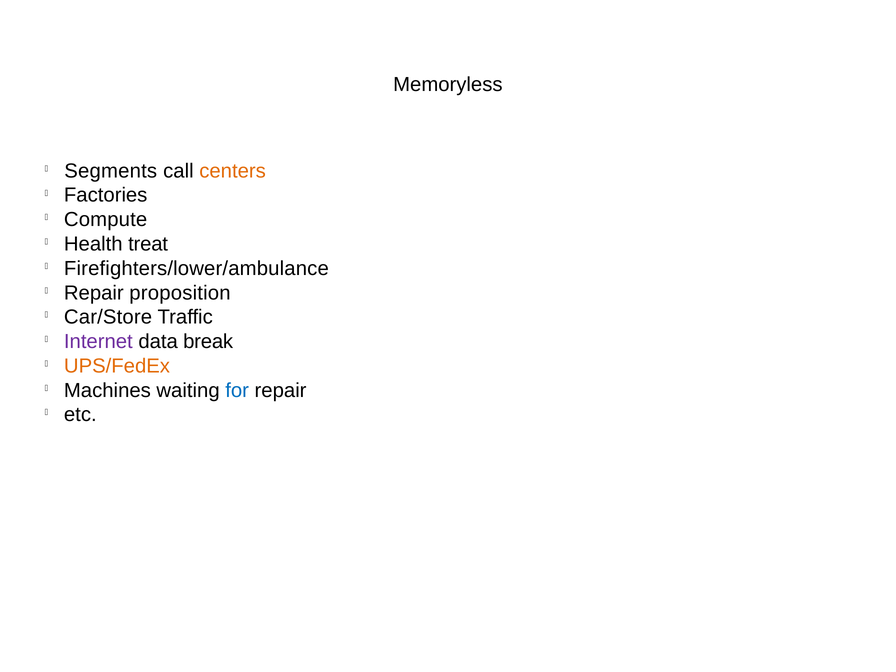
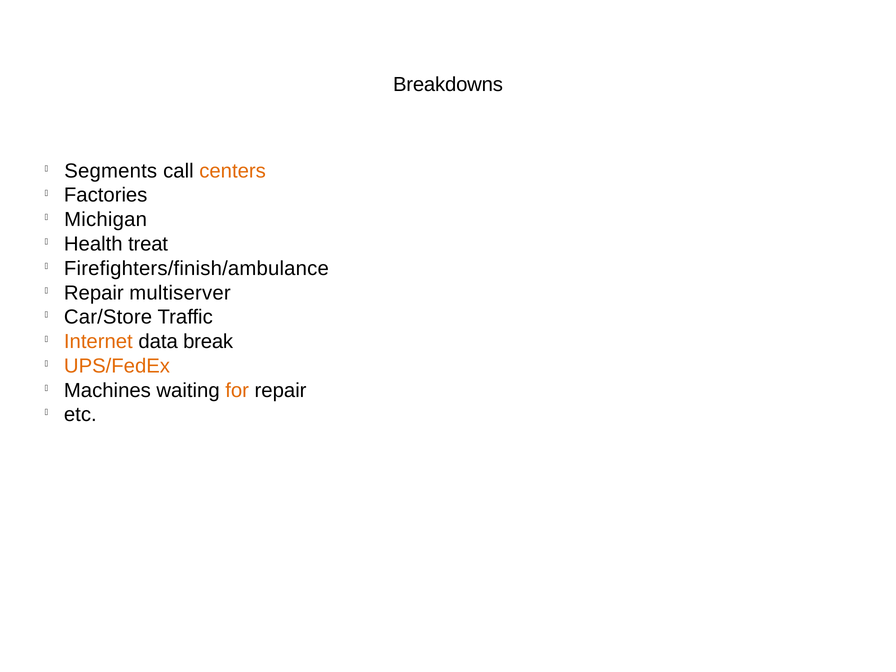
Memoryless: Memoryless -> Breakdowns (448, 84)
Compute: Compute -> Michigan (106, 220)
Firefighters/lower/ambulance: Firefighters/lower/ambulance -> Firefighters/finish/ambulance (196, 268)
proposition: proposition -> multiserver (180, 293)
Internet colour: purple -> orange (98, 342)
for colour: blue -> orange (237, 390)
